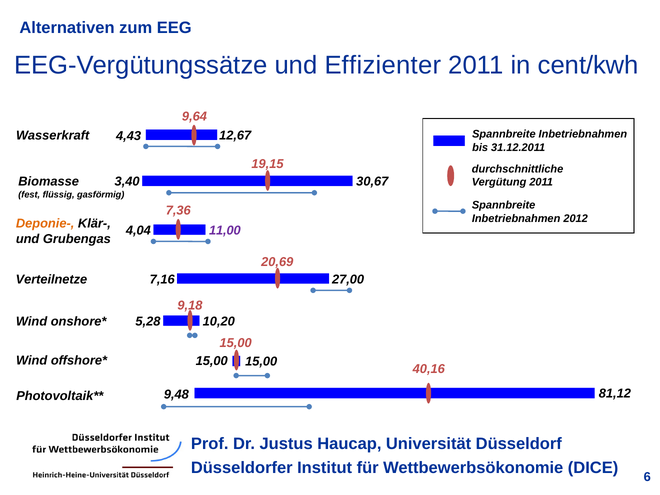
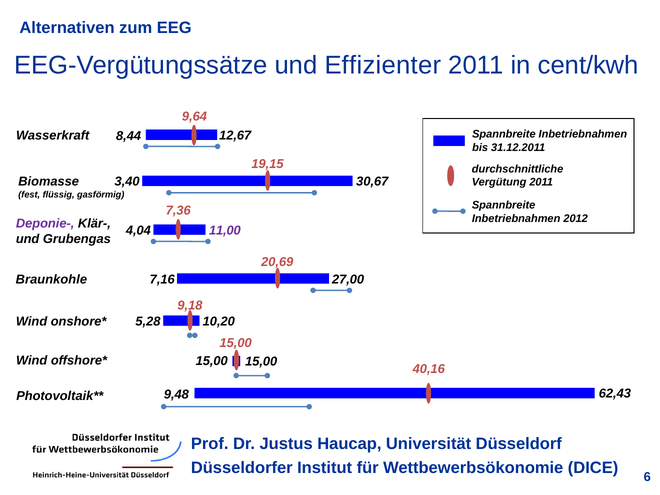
4,43: 4,43 -> 8,44 (129, 136)
Deponie- colour: orange -> purple (45, 223)
Verteilnetze: Verteilnetze -> Braunkohle (51, 279)
81,12: 81,12 -> 62,43 (615, 394)
